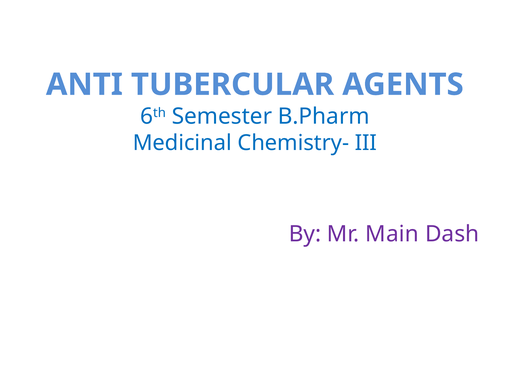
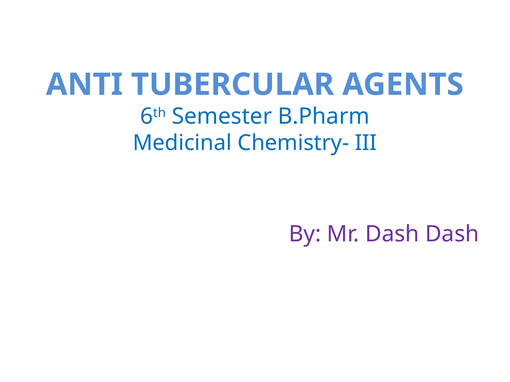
Mr Main: Main -> Dash (392, 234)
